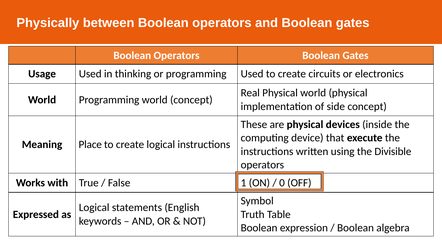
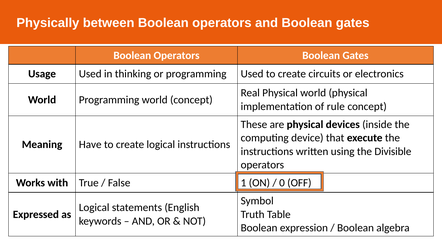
side: side -> rule (336, 106)
Place: Place -> Have (90, 144)
